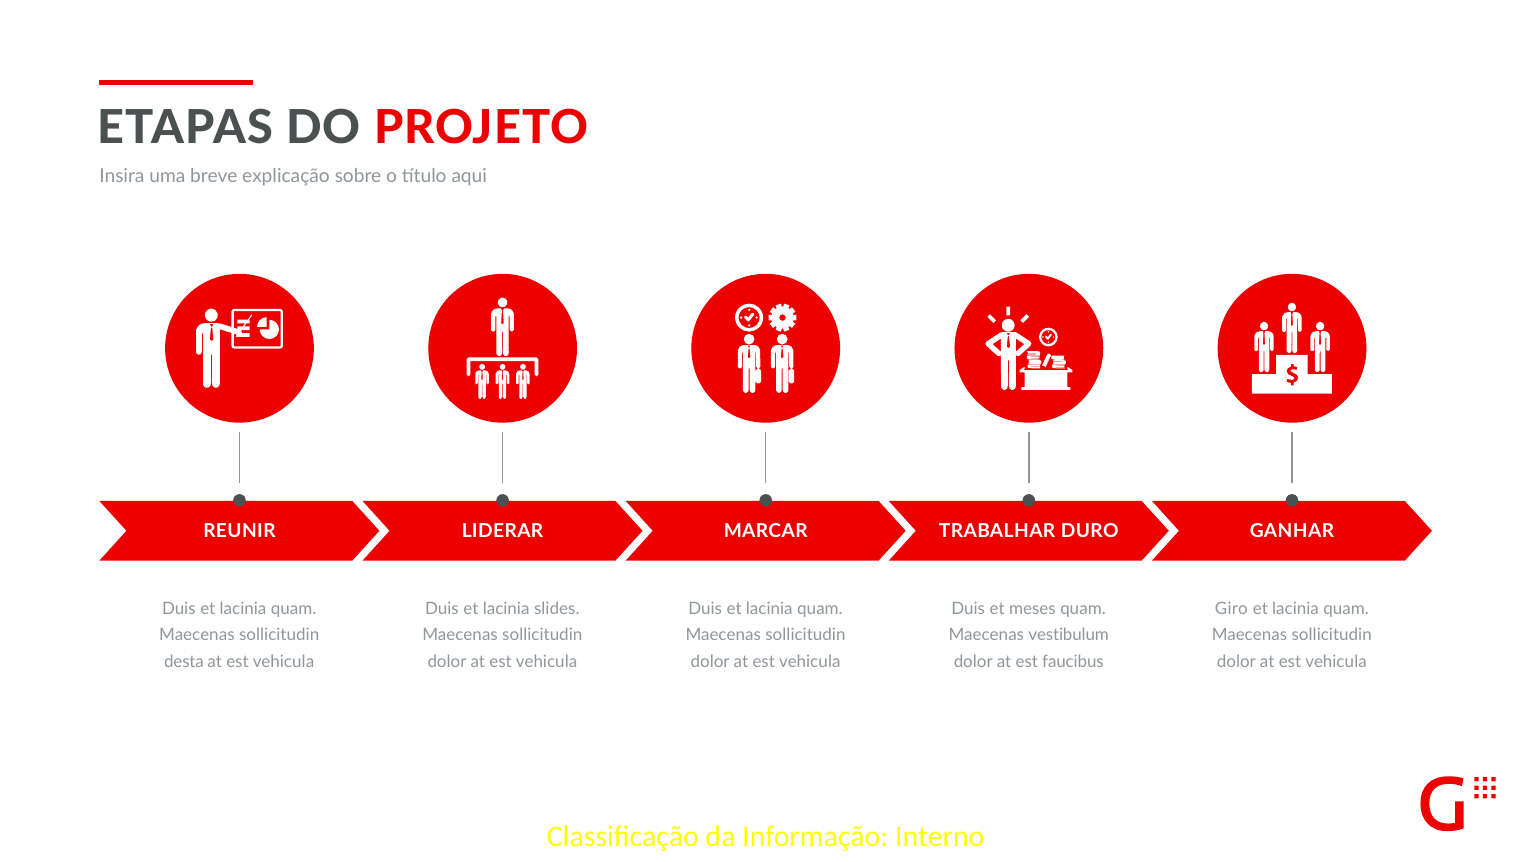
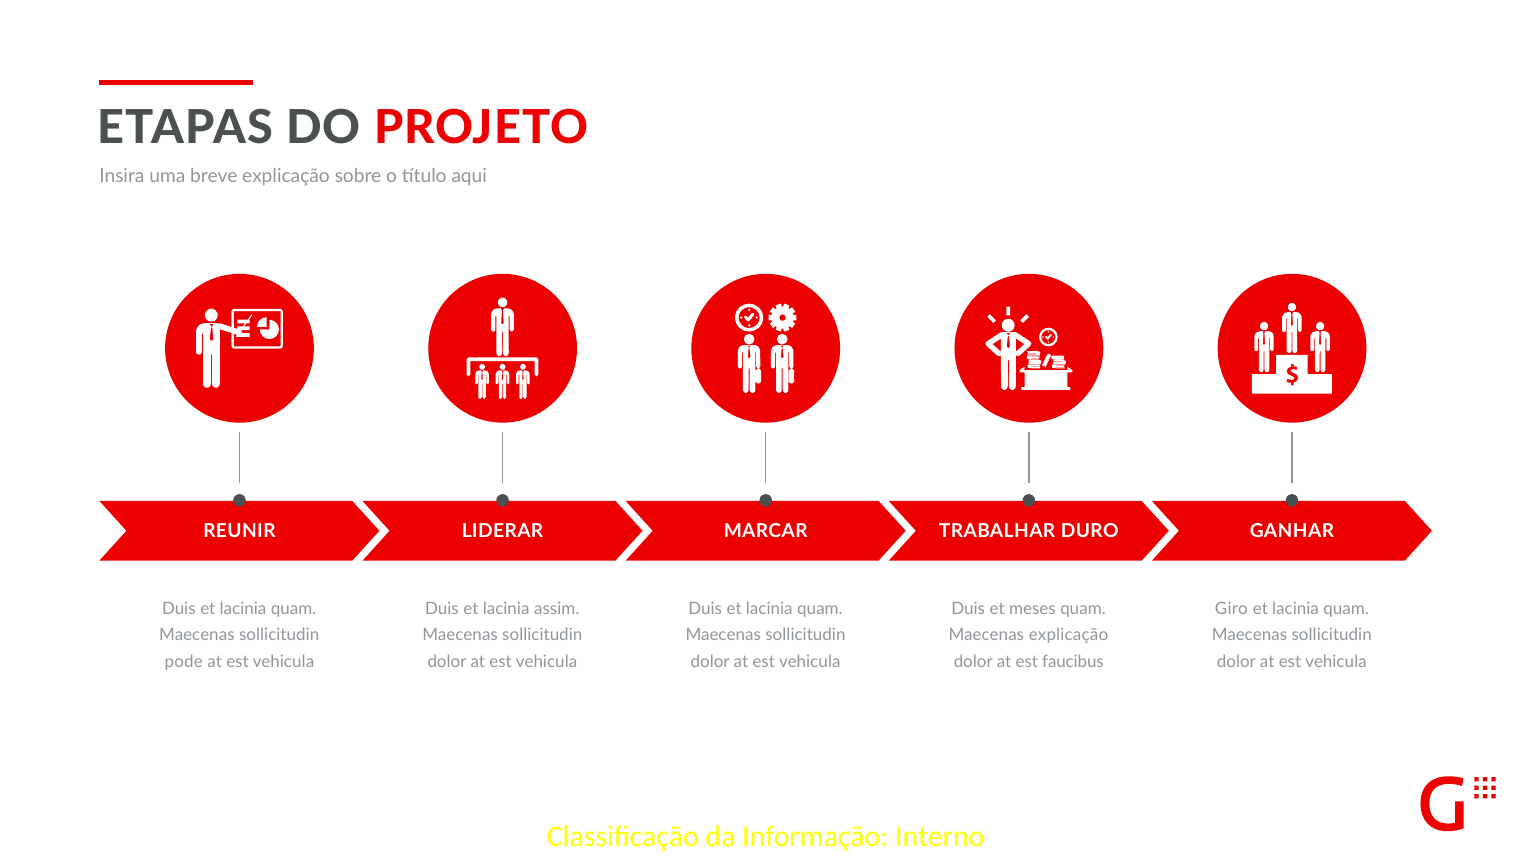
slides: slides -> assim (557, 608)
Maecenas vestibulum: vestibulum -> explicação (1068, 635)
desta: desta -> pode (184, 661)
